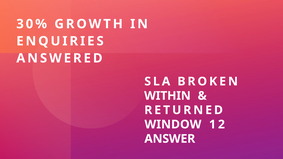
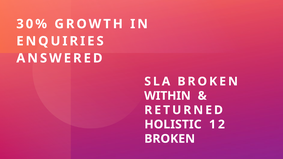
WINDOW: WINDOW -> HOLISTIC (173, 125)
ANSWER: ANSWER -> BROKEN (170, 139)
